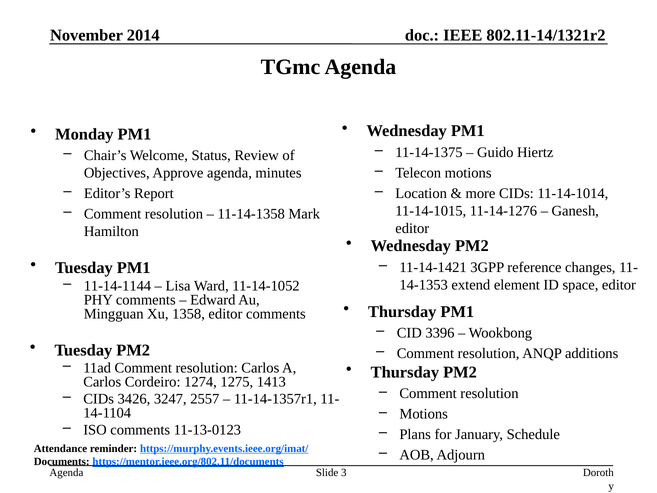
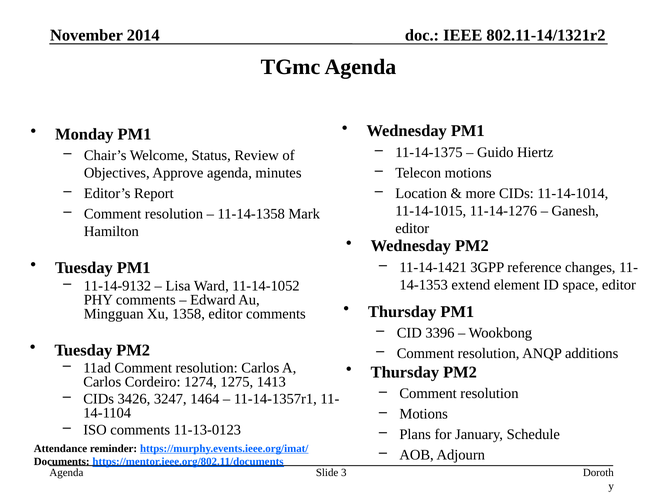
11-14-1144: 11-14-1144 -> 11-14-9132 (117, 286)
2557: 2557 -> 1464 (205, 399)
